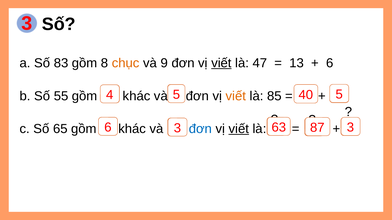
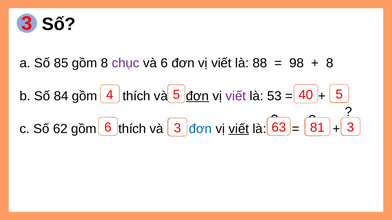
83: 83 -> 85 (61, 63)
chục colour: orange -> purple (126, 63)
và 9: 9 -> 6 (164, 63)
viết underline: present -> none (221, 63)
47: 47 -> 88 (260, 63)
13: 13 -> 98 (297, 63)
6: 6 -> 8 (330, 63)
55: 55 -> 84 (61, 96)
khác: khác -> thích (137, 96)
đơn underline: none -> present (197, 96)
viết colour: orange -> purple (236, 96)
85: 85 -> 53 (274, 96)
87: 87 -> 81 (317, 128)
65: 65 -> 62 (60, 129)
khác: khác -> thích (132, 129)
